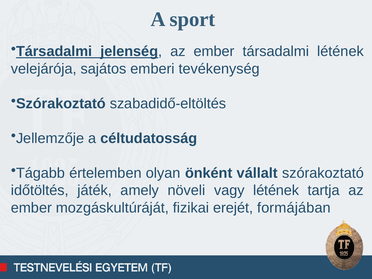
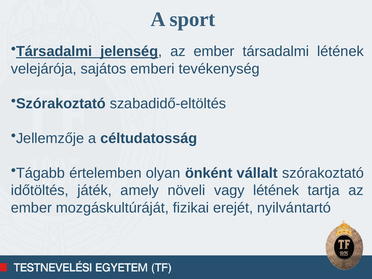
formájában: formájában -> nyilvántartó (294, 208)
